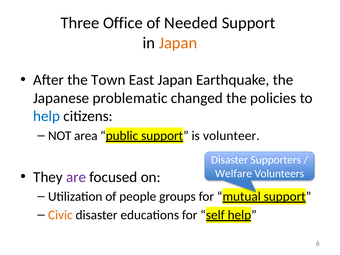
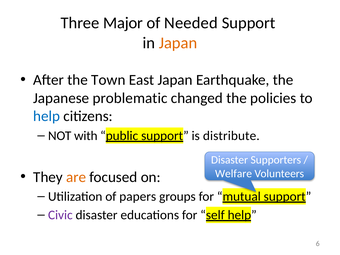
Office: Office -> Major (123, 23)
area: area -> with (86, 136)
volunteer: volunteer -> distribute (231, 136)
are colour: purple -> orange (76, 177)
people: people -> papers (138, 197)
Civic colour: orange -> purple (60, 215)
